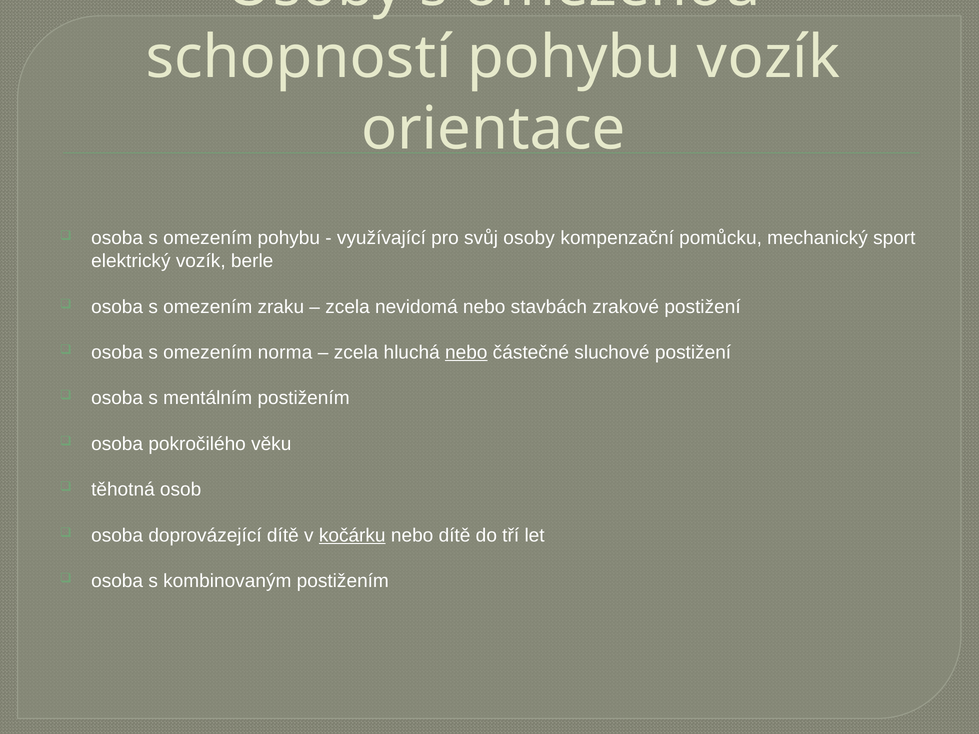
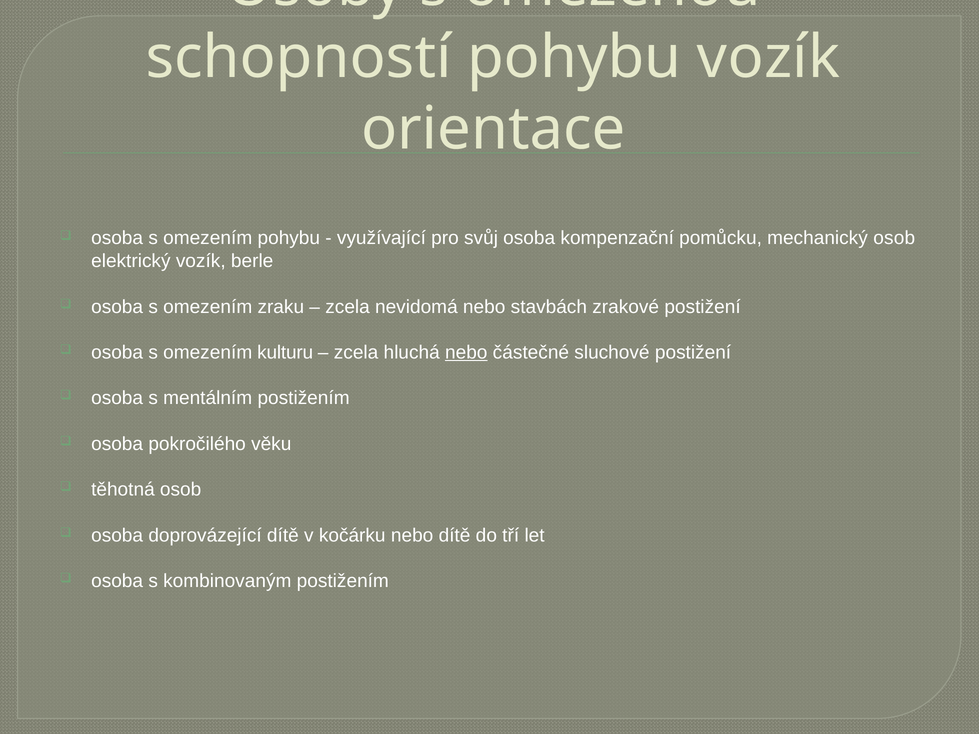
svůj osoby: osoby -> osoba (529, 238)
mechanický sport: sport -> osob (894, 238)
norma: norma -> kulturu (285, 353)
kočárku underline: present -> none (352, 535)
